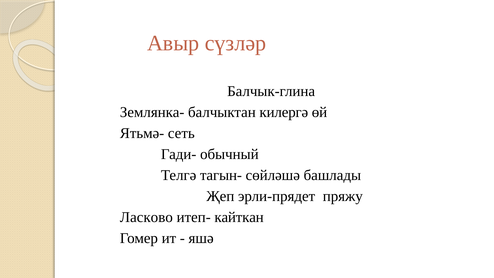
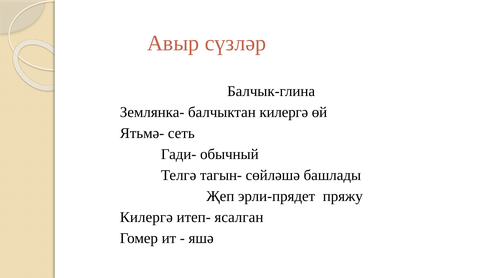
Ласково: Ласково -> Килергә (146, 217)
кайткан: кайткан -> ясалган (239, 217)
